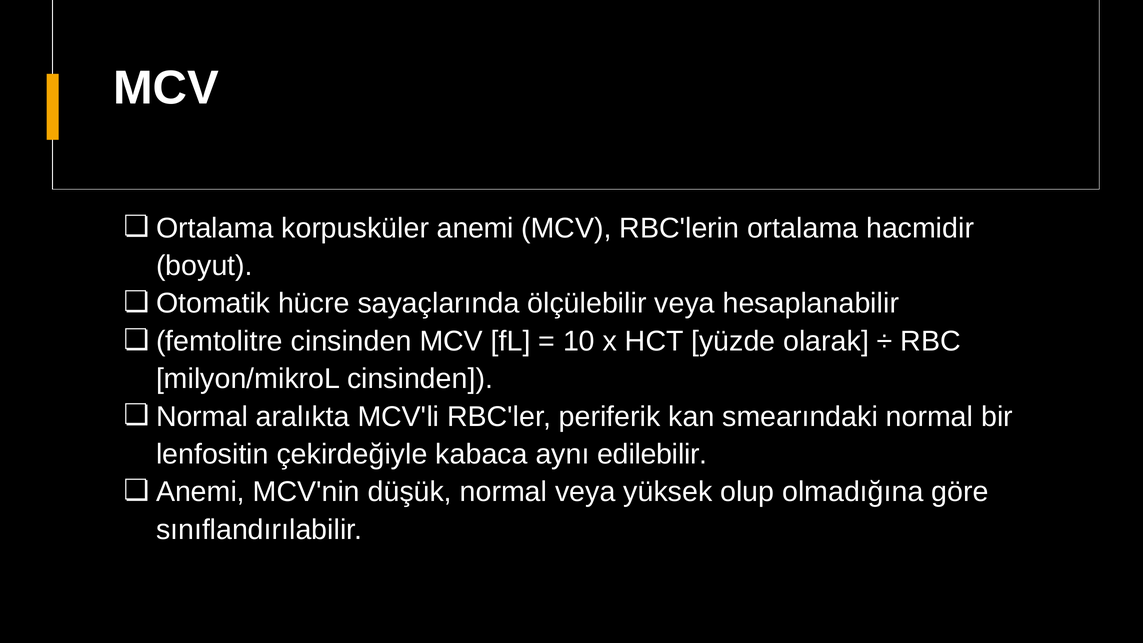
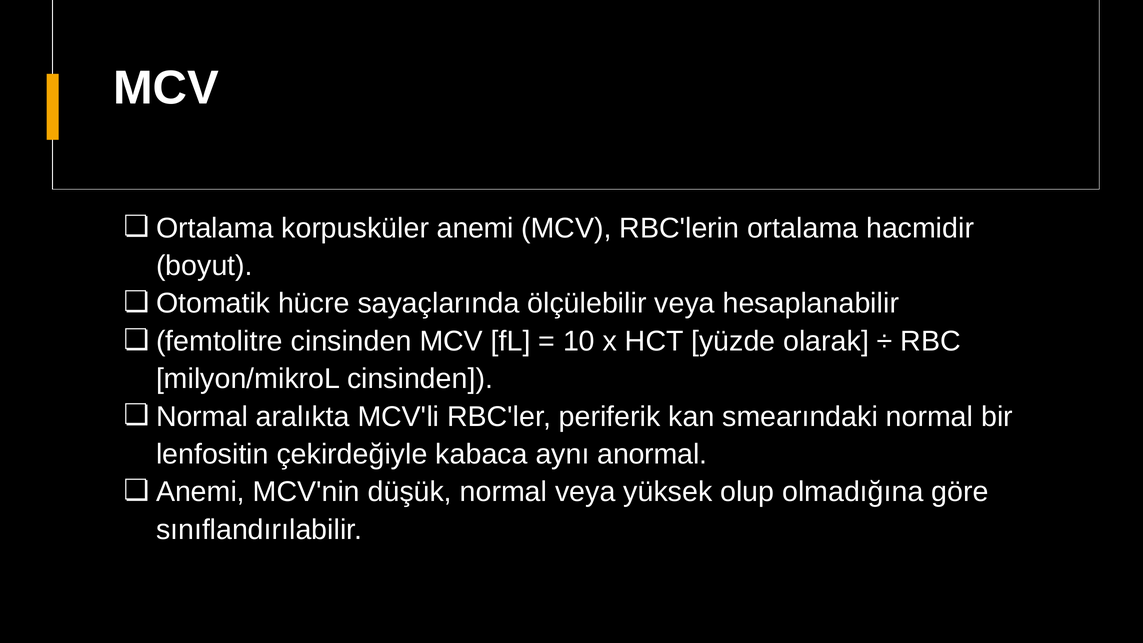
edilebilir: edilebilir -> anormal (652, 454)
